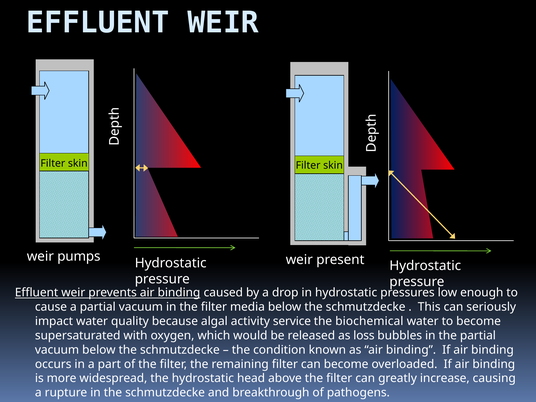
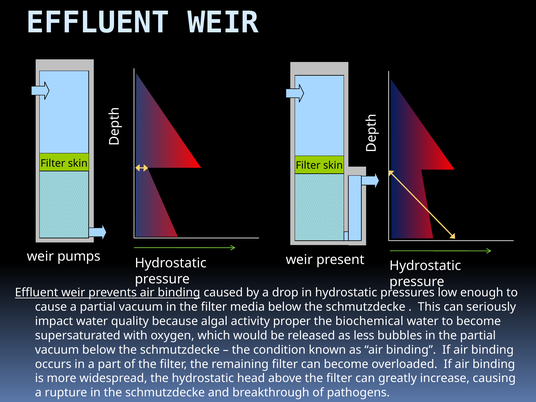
service: service -> proper (292, 321)
loss: loss -> less (364, 336)
